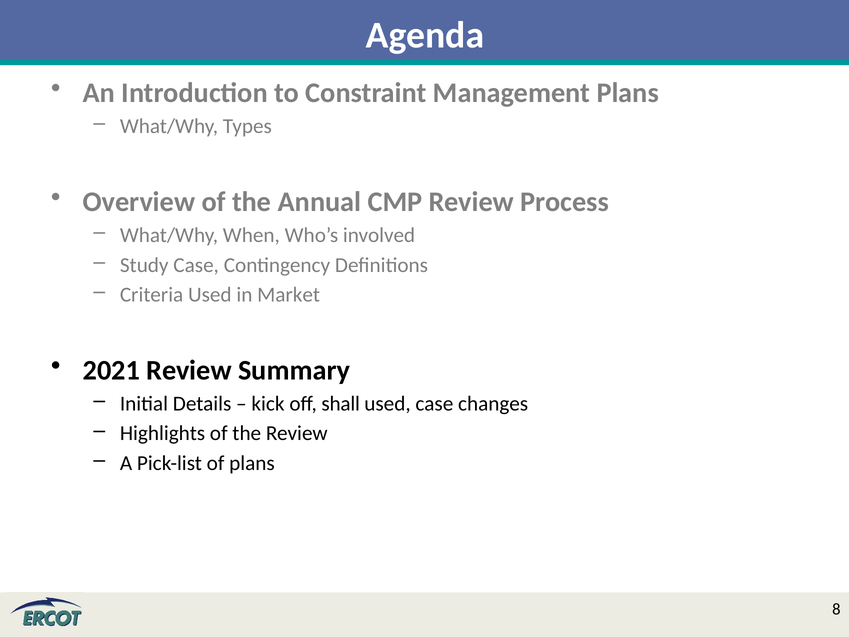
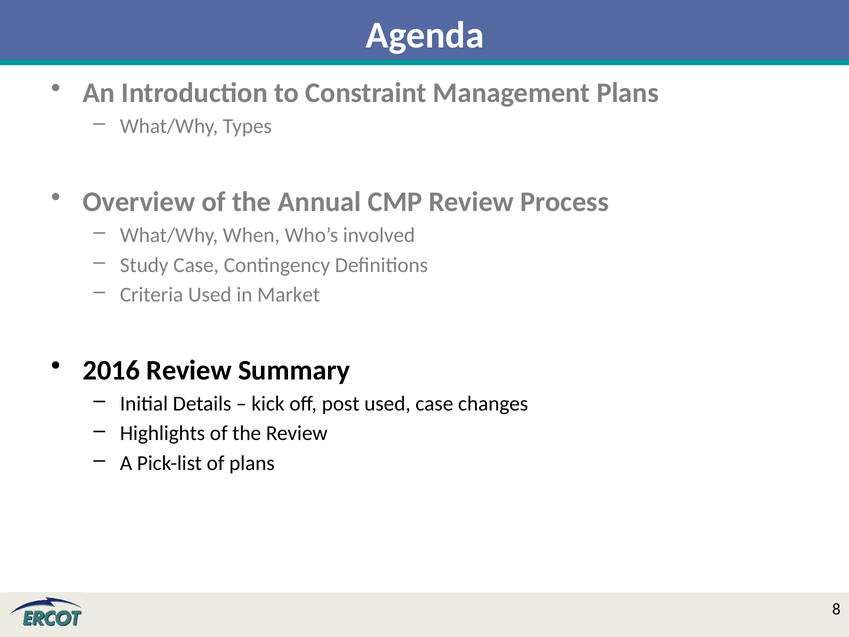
2021: 2021 -> 2016 (111, 370)
shall: shall -> post (341, 404)
